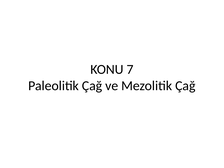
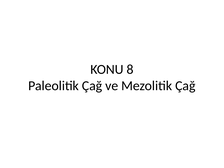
7: 7 -> 8 (130, 69)
